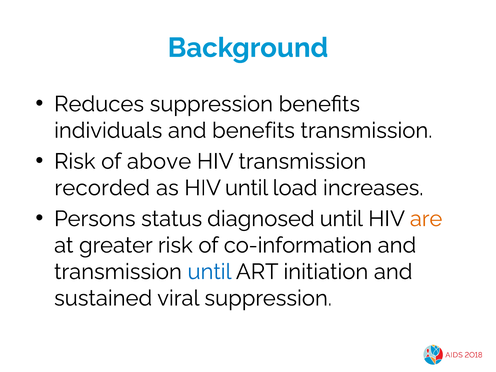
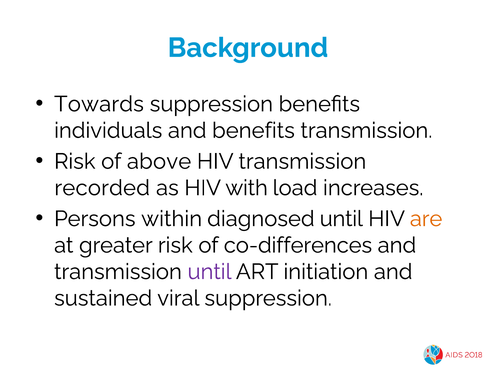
Reduces: Reduces -> Towards (99, 104)
HIV until: until -> with (247, 188)
status: status -> within (172, 219)
co-information: co-information -> co-differences (298, 245)
until colour: blue -> purple (210, 272)
